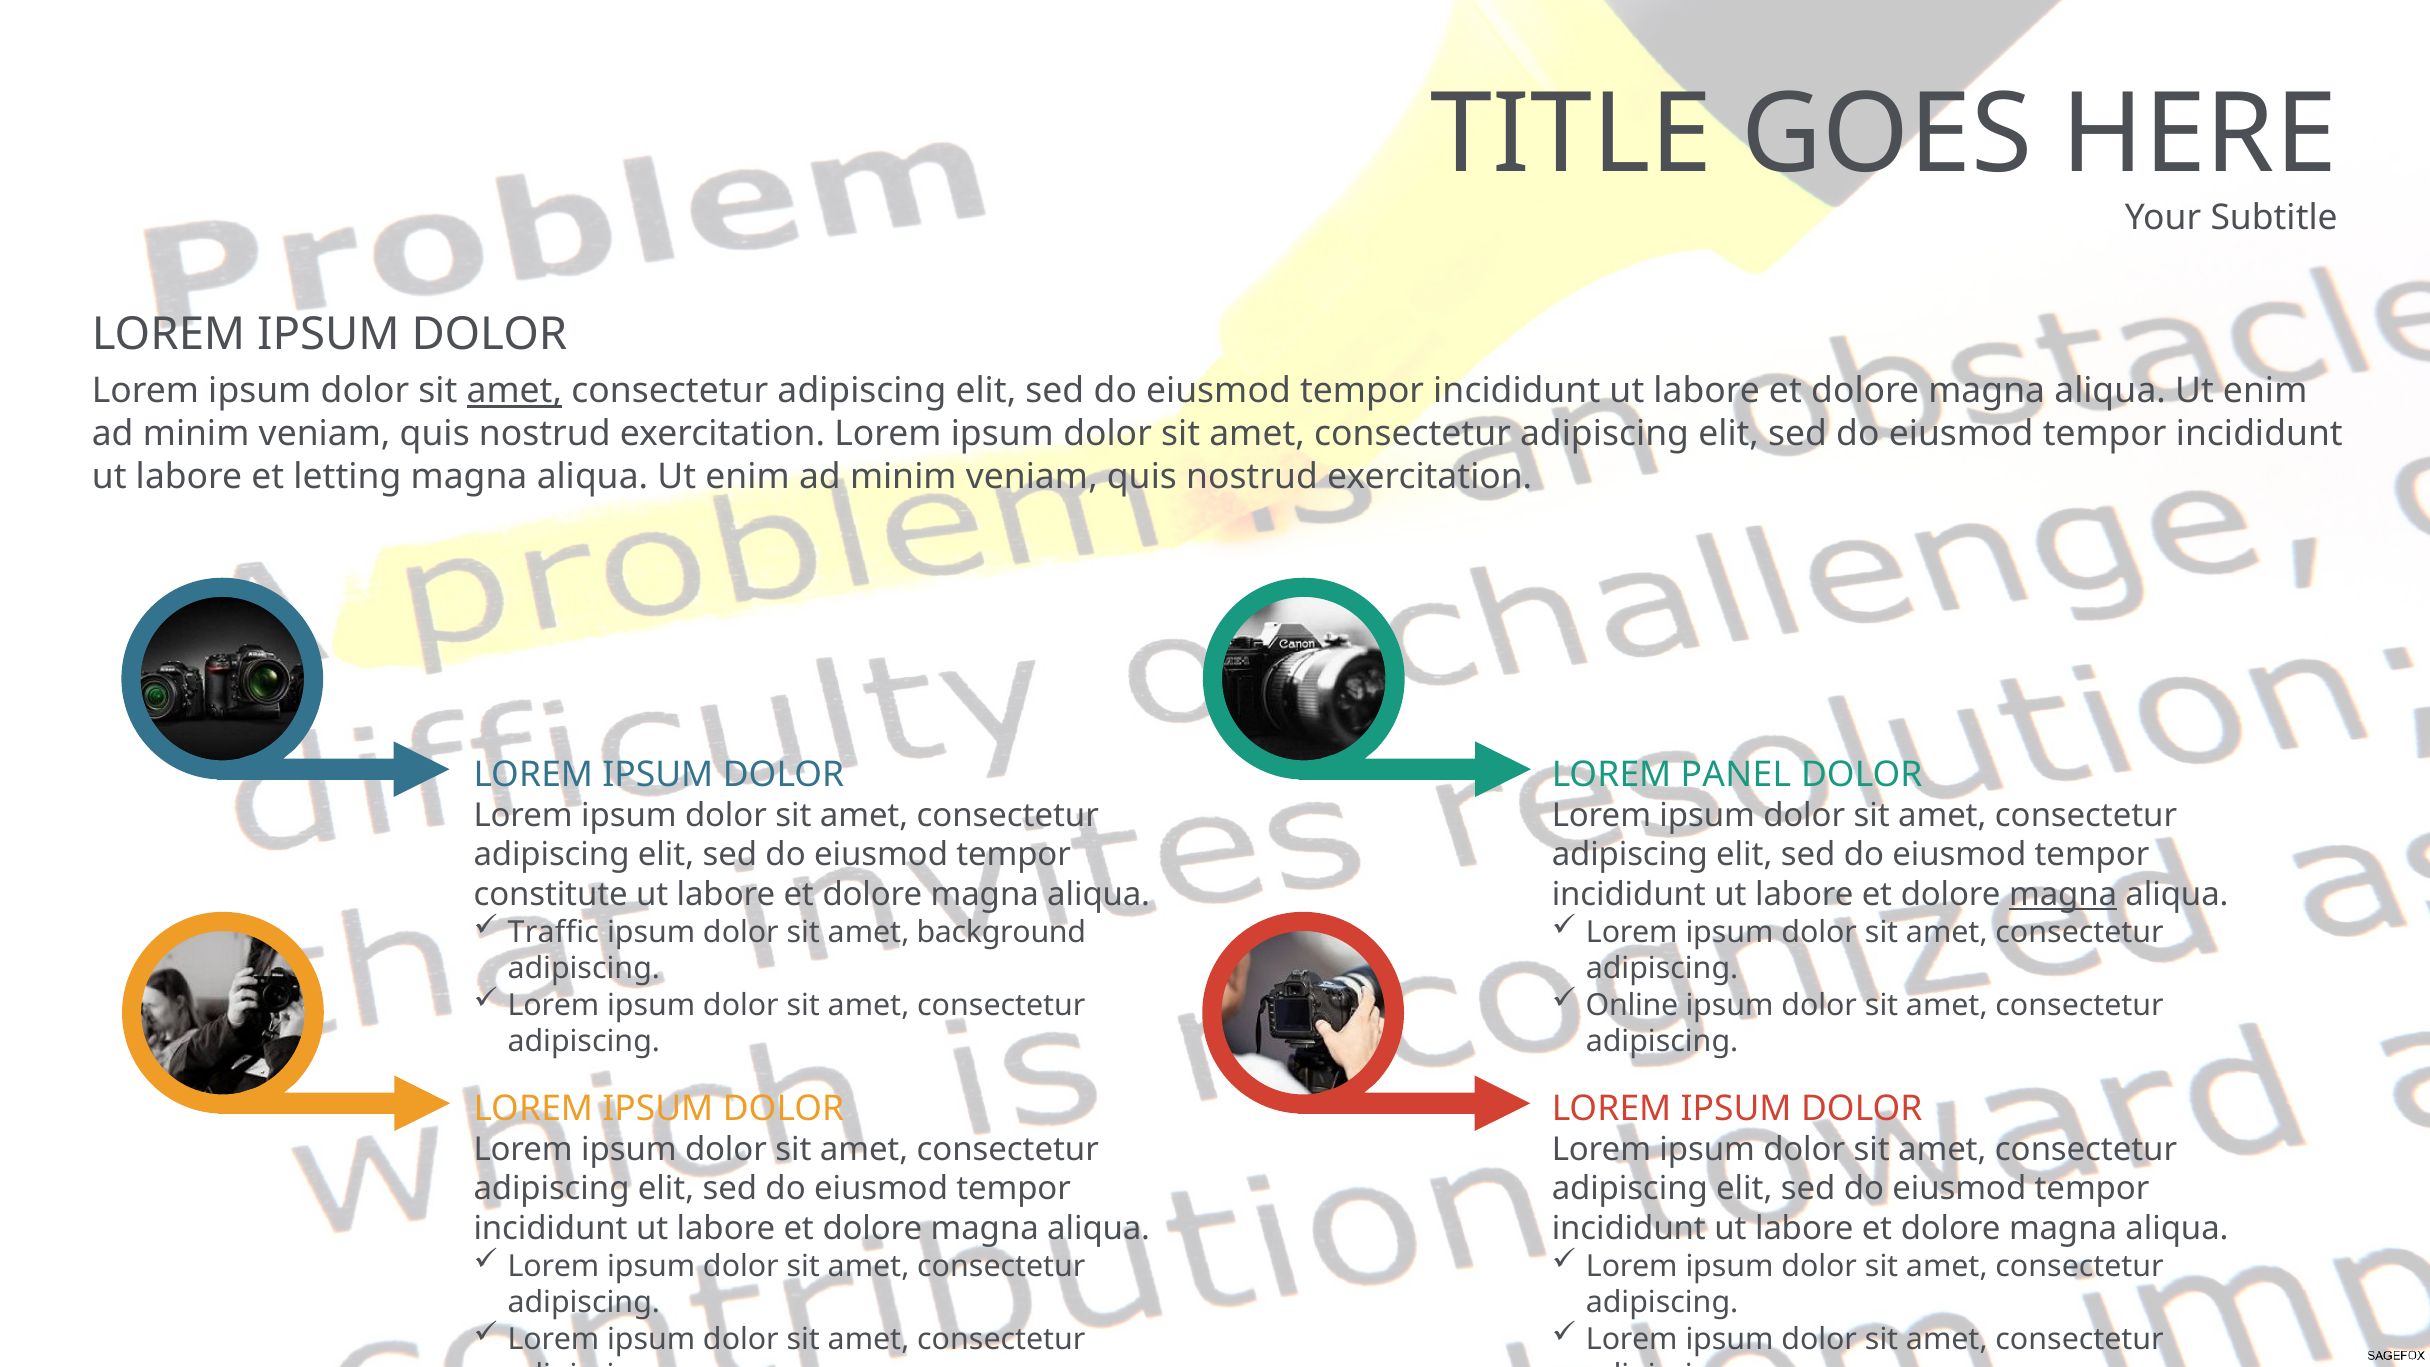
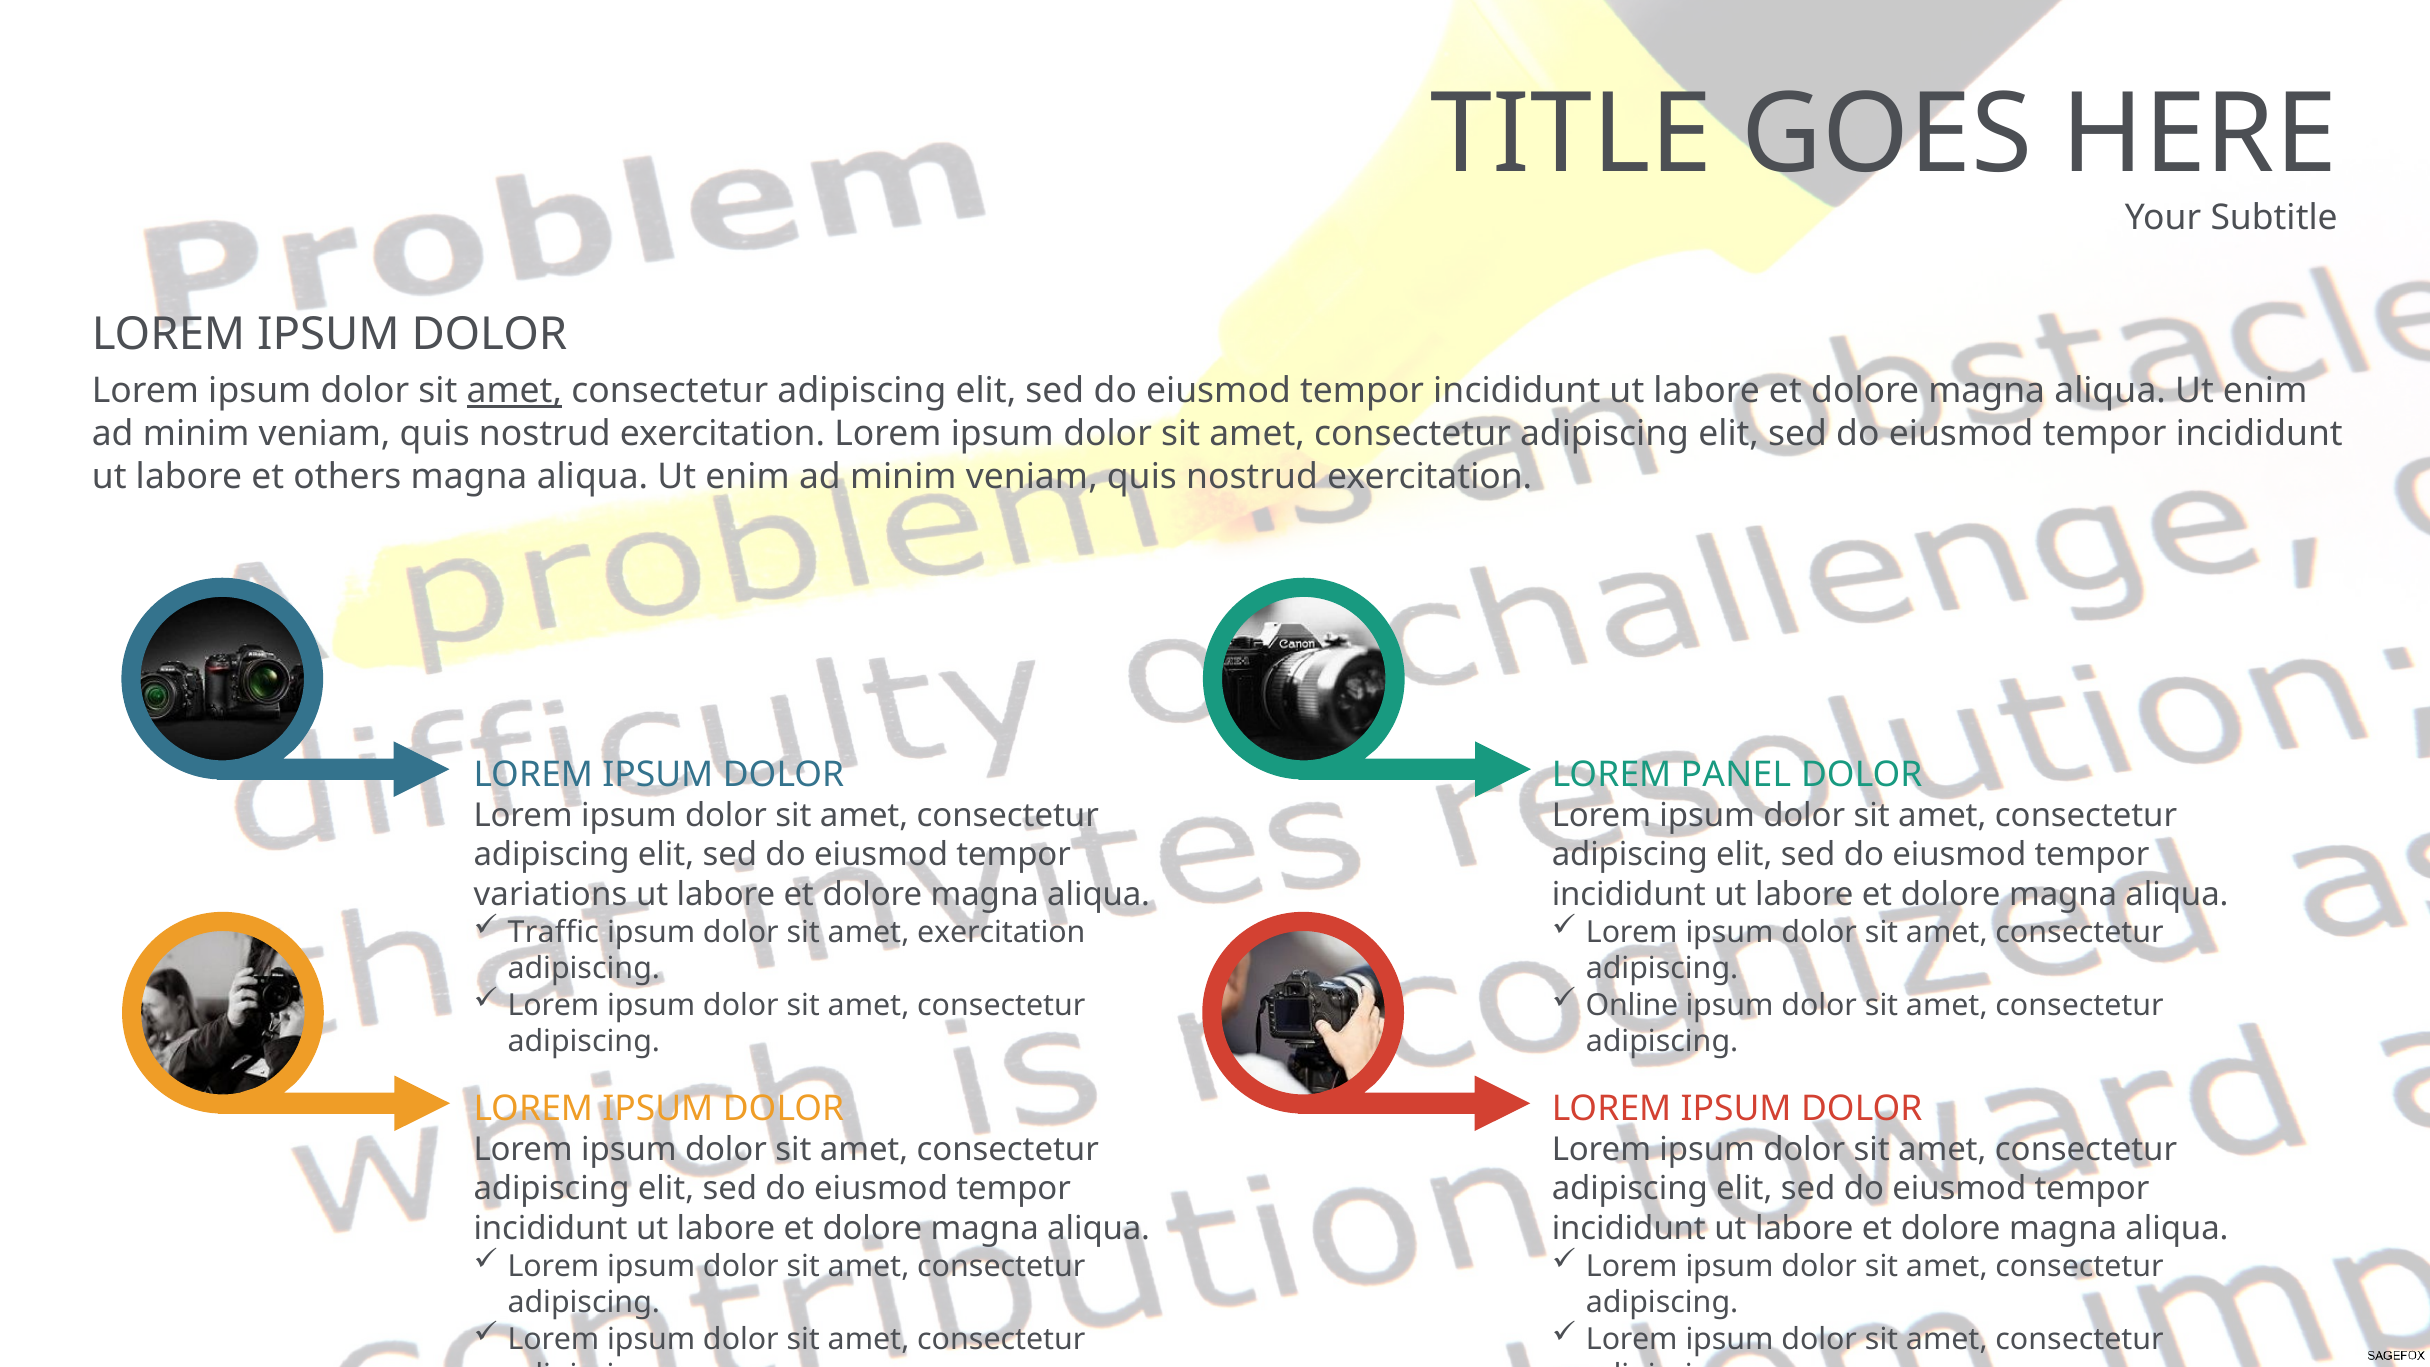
letting: letting -> others (347, 476)
constitute: constitute -> variations (550, 894)
magna underline: present -> none (2063, 894)
amet background: background -> exercitation (1001, 932)
